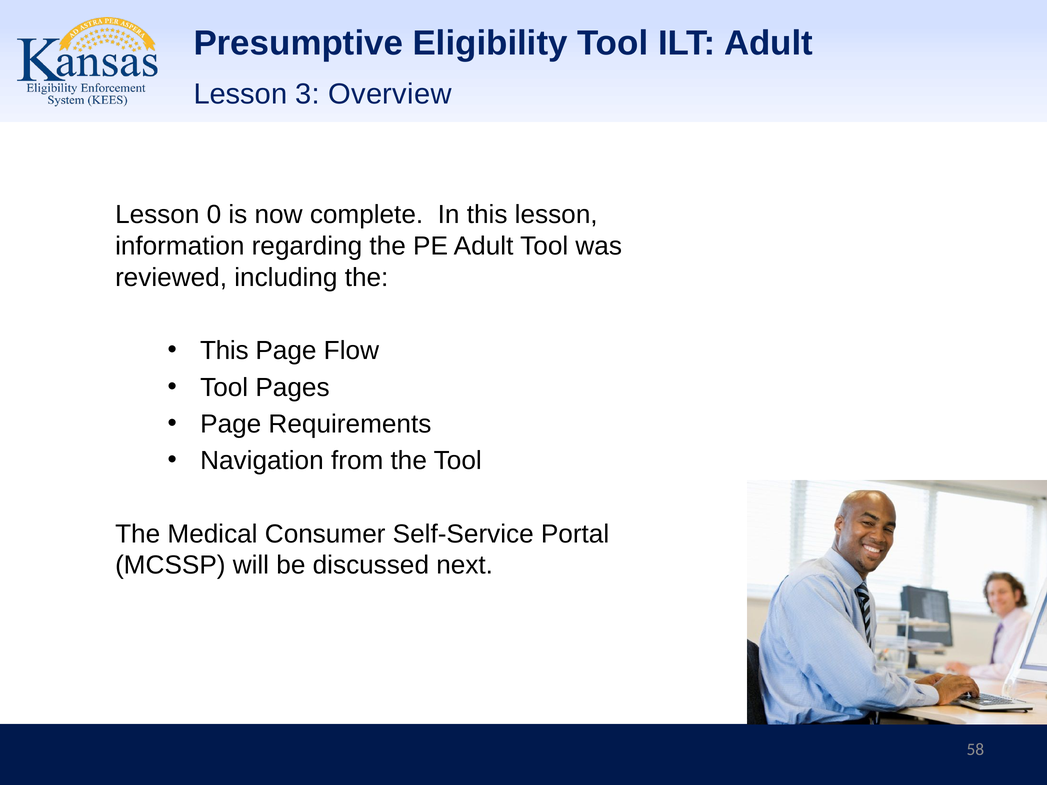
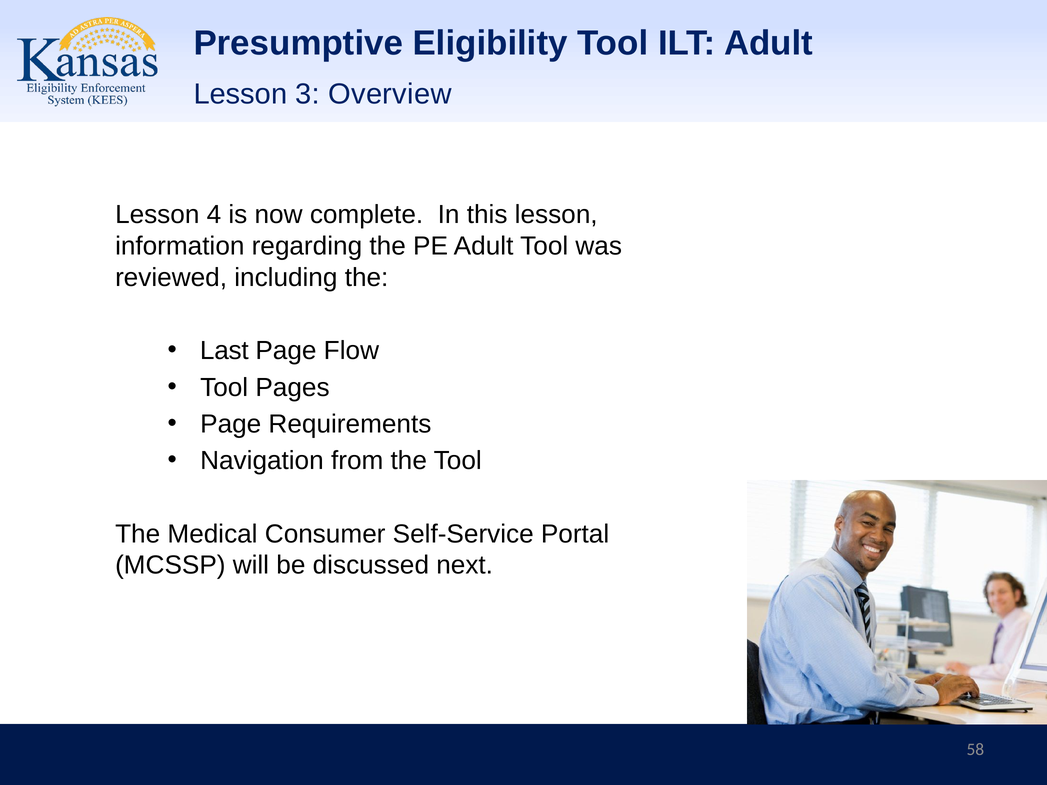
0: 0 -> 4 (214, 215)
This: This -> Last (224, 351)
